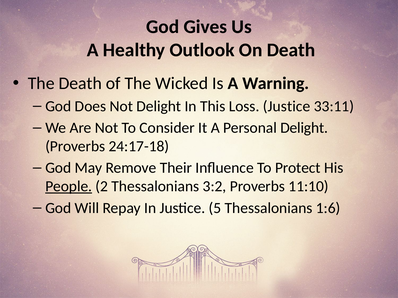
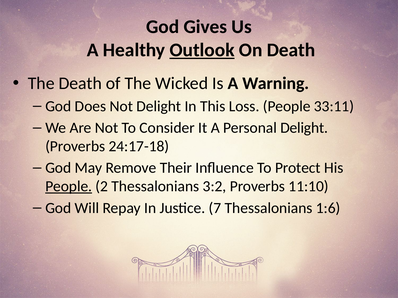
Outlook underline: none -> present (202, 50)
Loss Justice: Justice -> People (287, 106)
5: 5 -> 7 (215, 208)
